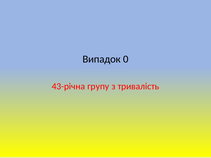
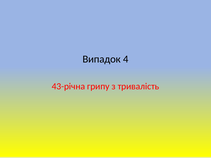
0: 0 -> 4 (126, 59)
групу: групу -> грипу (98, 86)
